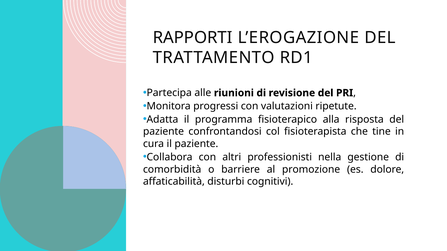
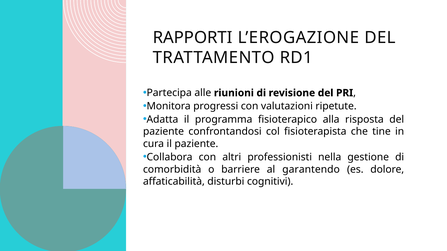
promozione: promozione -> garantendo (311, 170)
